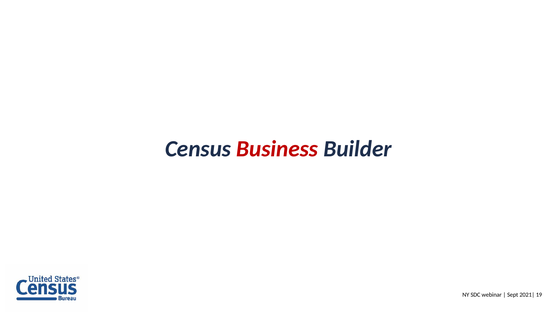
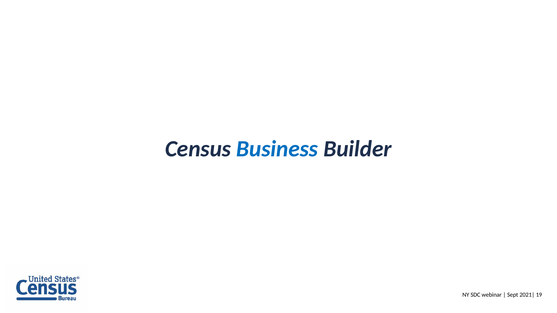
Business colour: red -> blue (277, 149)
